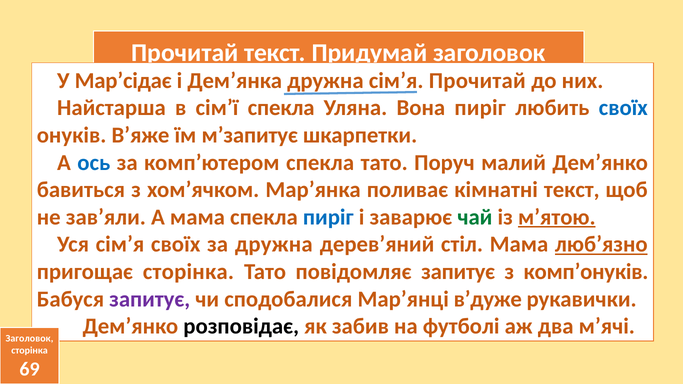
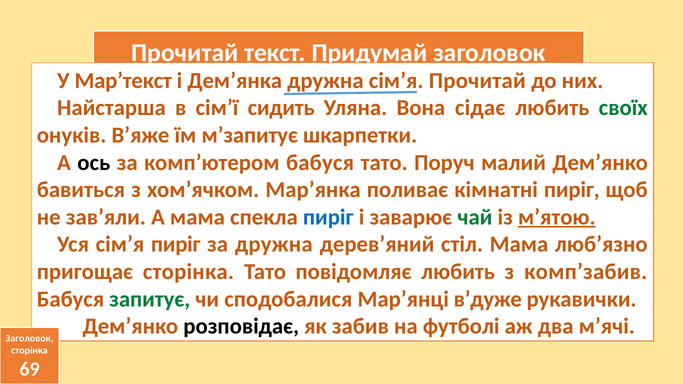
Мар’сідає: Мар’сідає -> Мар’текст (123, 81)
сім’ї спекла: спекла -> сидить (281, 108)
Вона пиріг: пиріг -> сідає (480, 108)
своїх colour: blue -> green (623, 108)
ось colour: blue -> black (94, 163)
комп’ютером спекла: спекла -> бабуся (320, 163)
кімнатні текст: текст -> пиріг (572, 190)
сім’я своїх: своїх -> пиріг (176, 245)
люб’язно underline: present -> none (601, 245)
повідомляє запитує: запитує -> любить (458, 272)
комп’онуків: комп’онуків -> комп’забив (586, 272)
запитує colour: purple -> green (150, 299)
